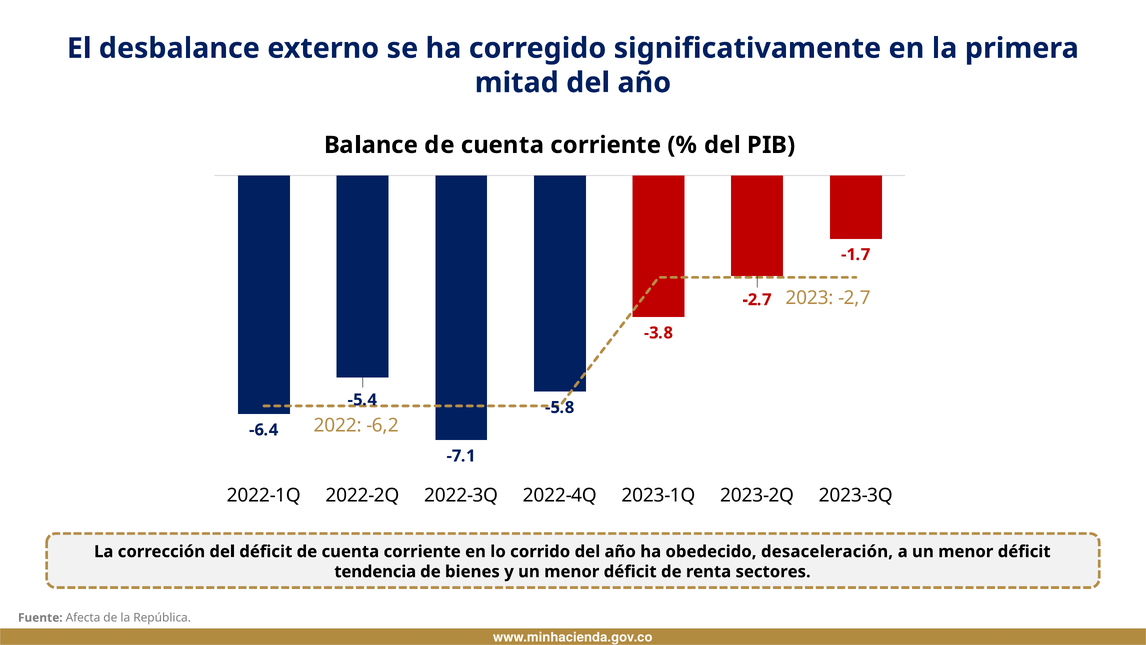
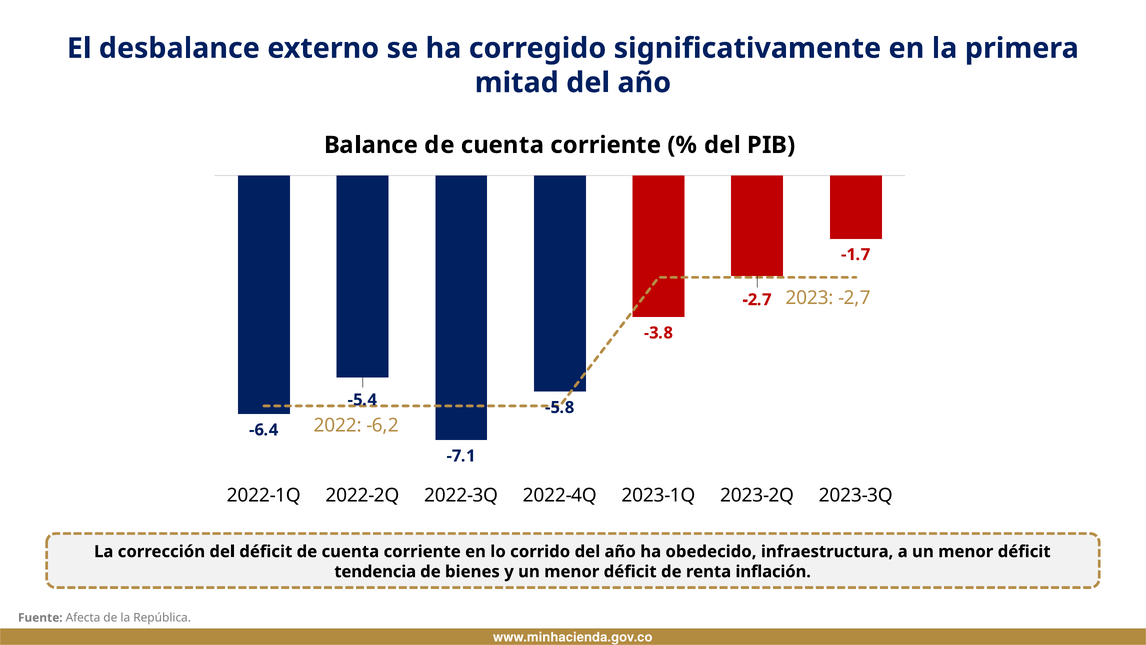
desaceleración: desaceleración -> infraestructura (827, 551)
sectores: sectores -> inflación (773, 571)
